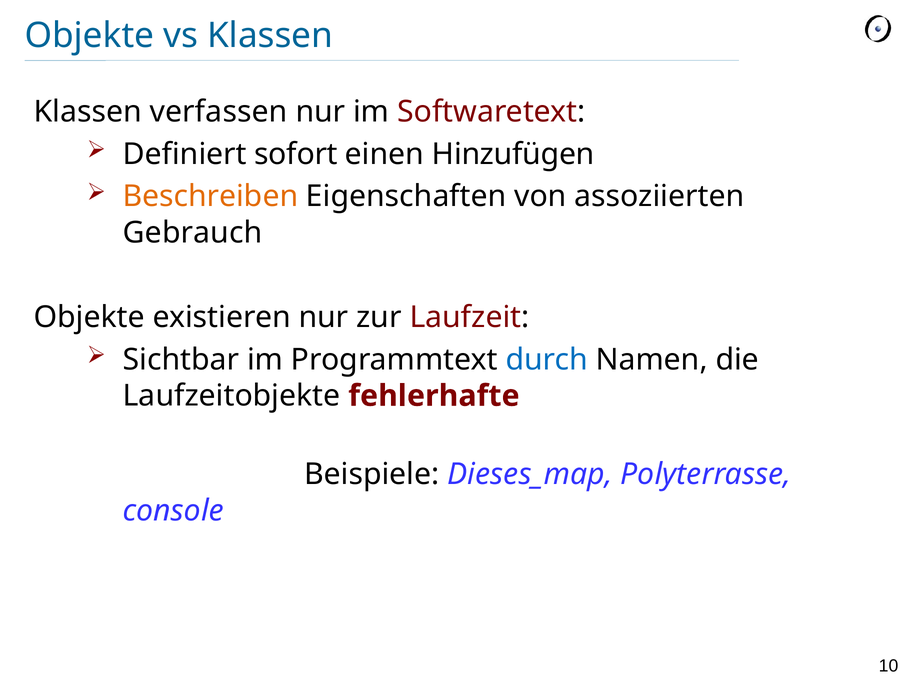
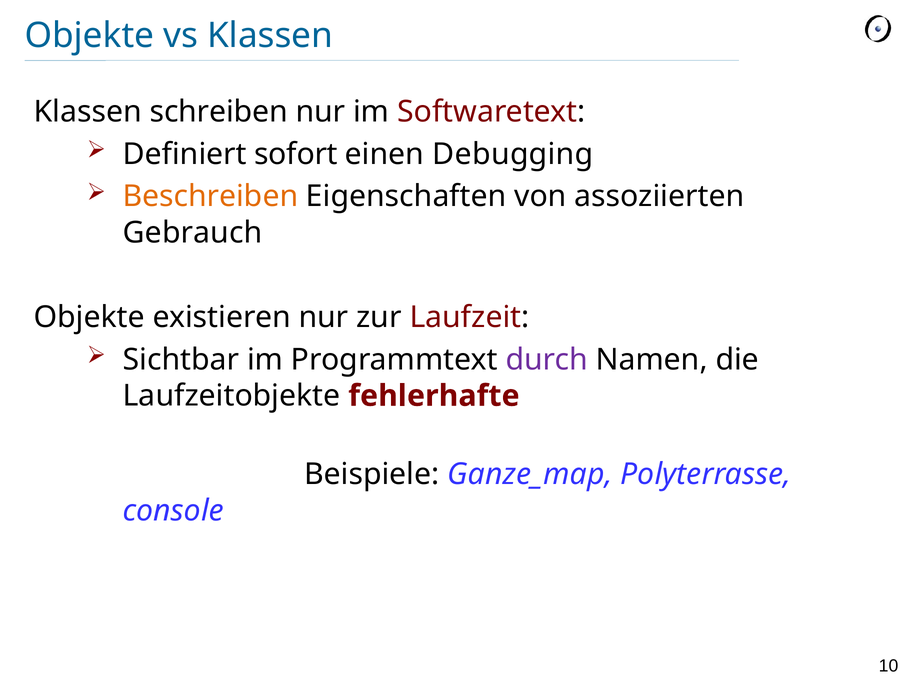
verfassen: verfassen -> schreiben (219, 112)
Hinzufügen: Hinzufügen -> Debugging (513, 154)
durch colour: blue -> purple (547, 360)
Dieses_map: Dieses_map -> Ganze_map (530, 475)
